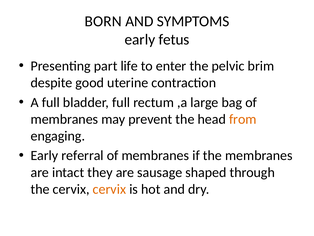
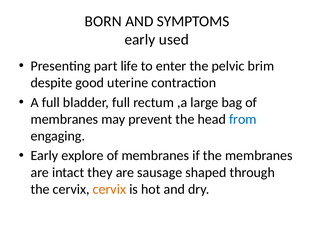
fetus: fetus -> used (174, 40)
from colour: orange -> blue (243, 119)
referral: referral -> explore (83, 155)
